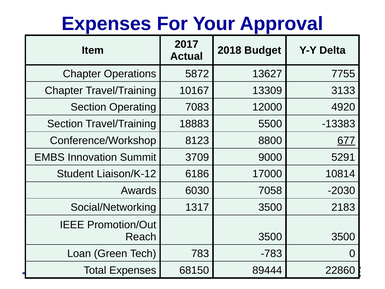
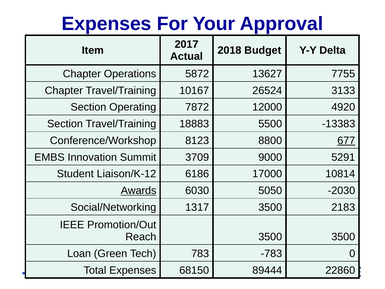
13309: 13309 -> 26524 (267, 90)
7083: 7083 -> 7872 (197, 107)
Awards underline: none -> present (139, 190)
7058: 7058 -> 5050 (270, 190)
